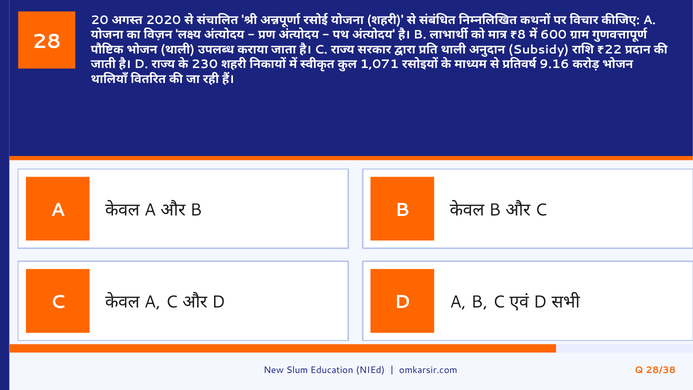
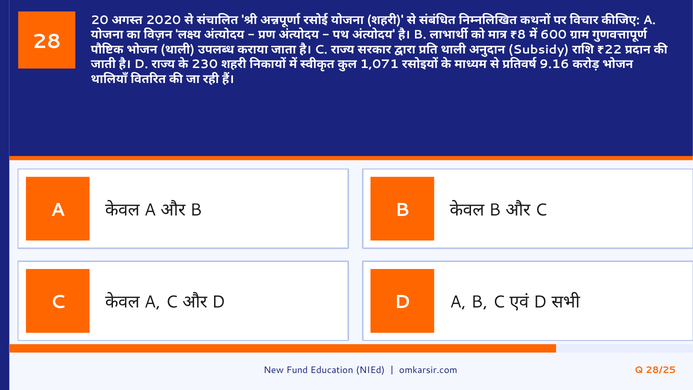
Slum: Slum -> Fund (297, 370)
28/38: 28/38 -> 28/25 (661, 370)
